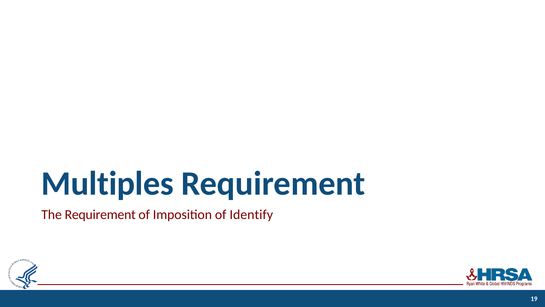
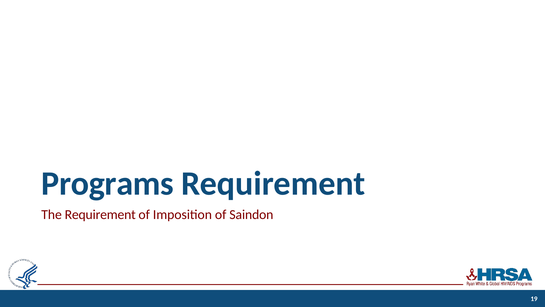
Multiples: Multiples -> Programs (108, 183)
Identify: Identify -> Saindon (251, 214)
